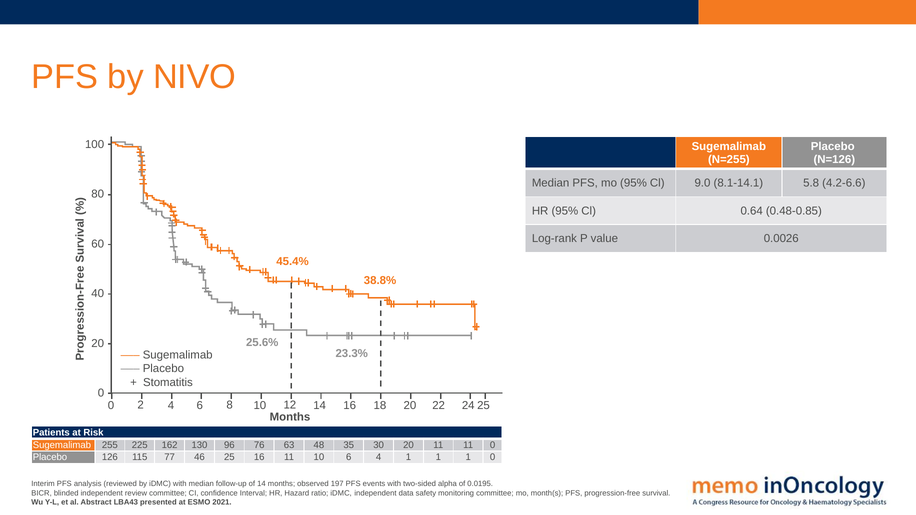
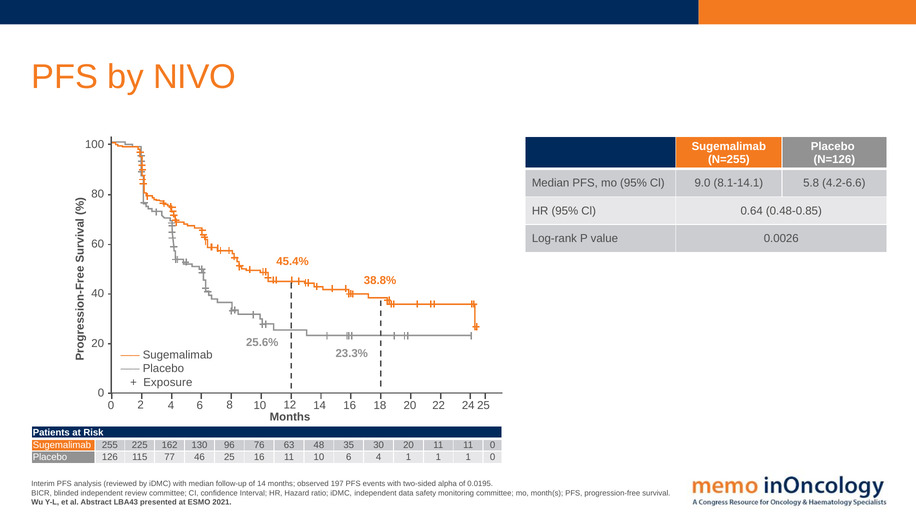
Stomatitis: Stomatitis -> Exposure (168, 383)
